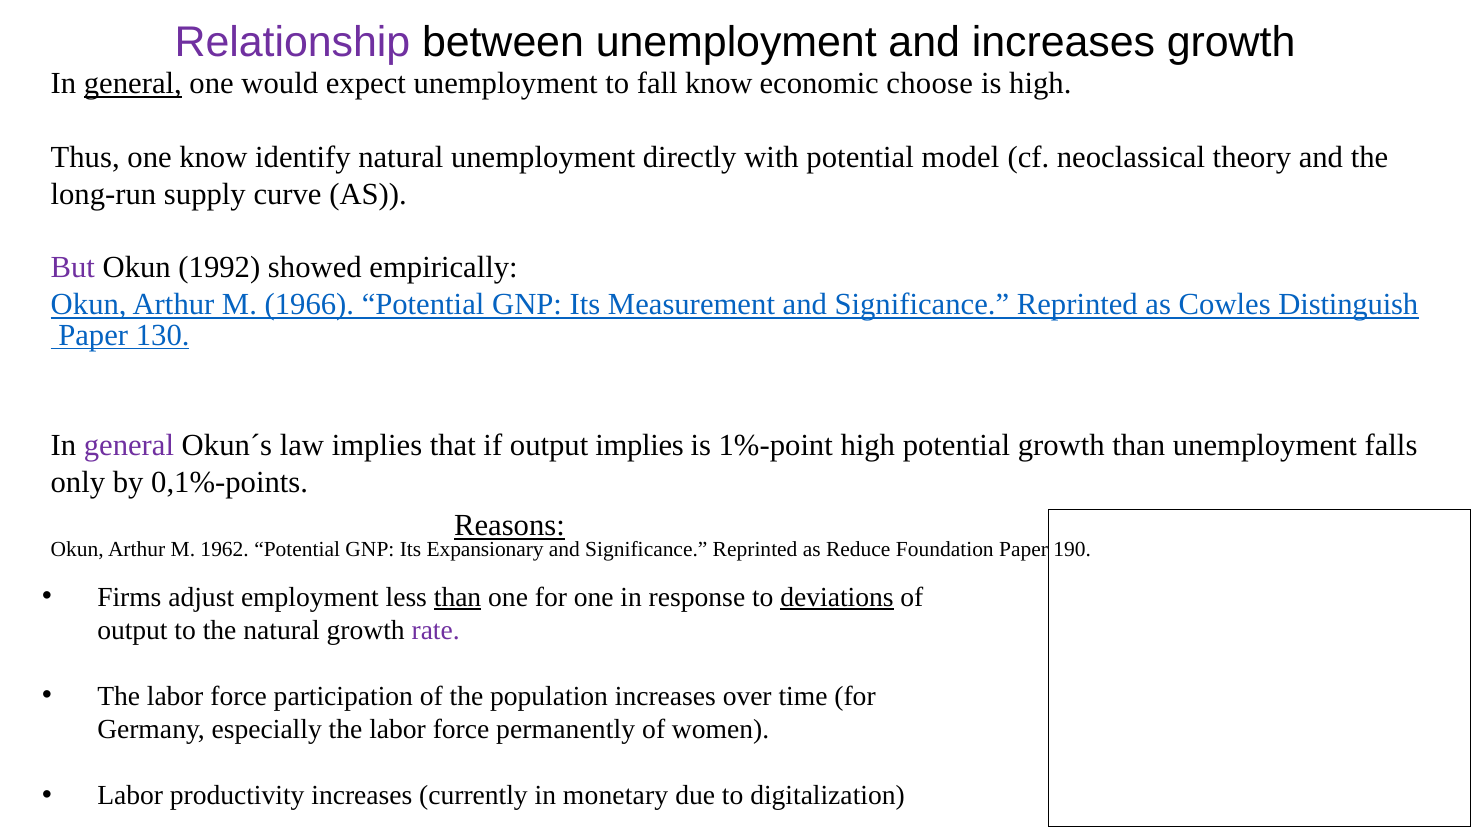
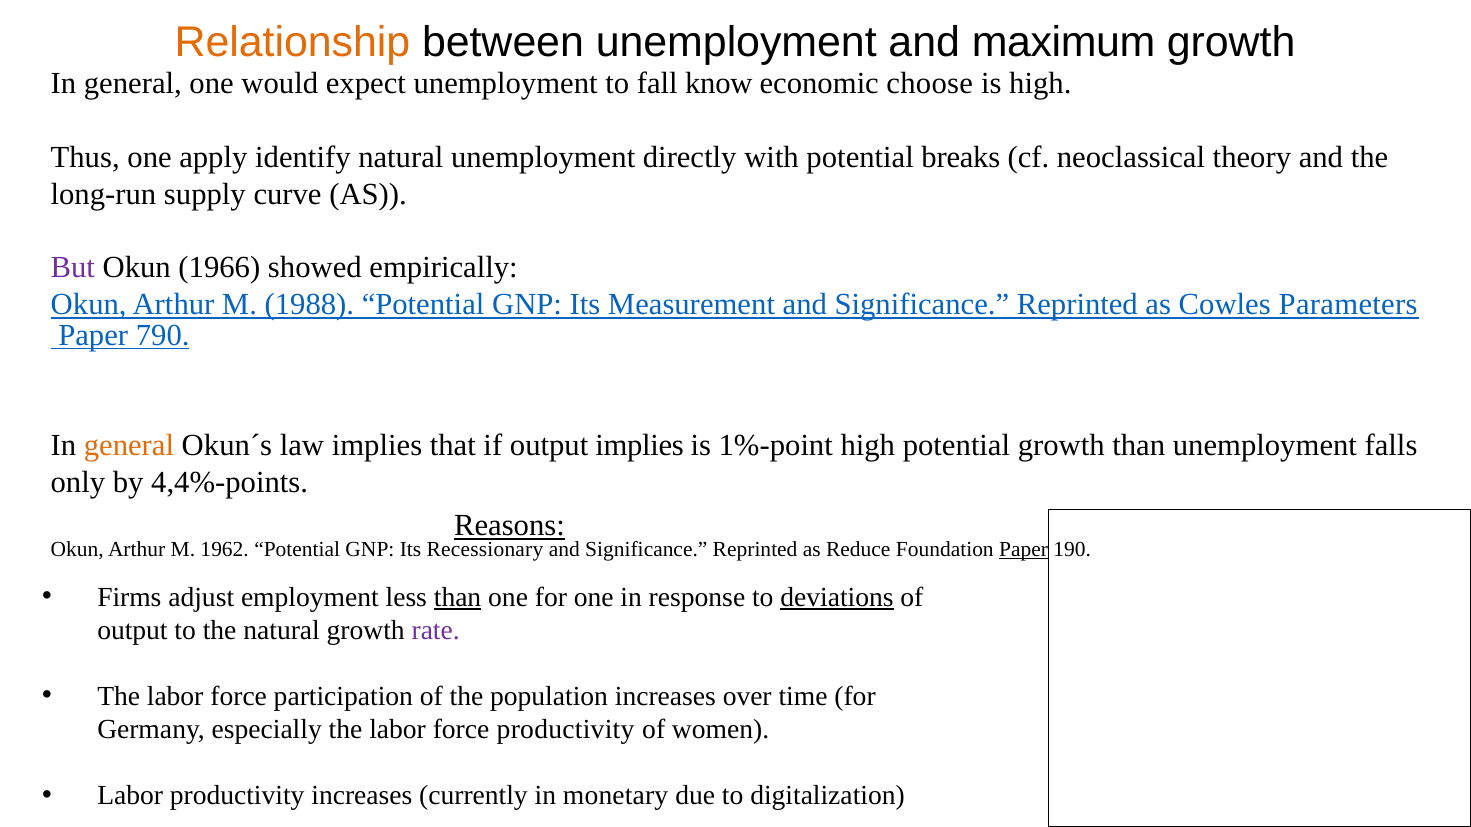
Relationship colour: purple -> orange (292, 42)
and increases: increases -> maximum (1064, 42)
general underline: present -> none (133, 84)
one know: know -> apply (213, 157)
model: model -> breaks (961, 157)
1992: 1992 -> 1966 (219, 268)
1966: 1966 -> 1988 (309, 305)
Distinguish: Distinguish -> Parameters (1348, 305)
130: 130 -> 790 (163, 335)
general colour: purple -> orange (129, 446)
0,1%-points: 0,1%-points -> 4,4%-points (230, 482)
Expansionary: Expansionary -> Recessionary (485, 550)
Paper underline: none -> present (1024, 550)
force permanently: permanently -> productivity (566, 730)
